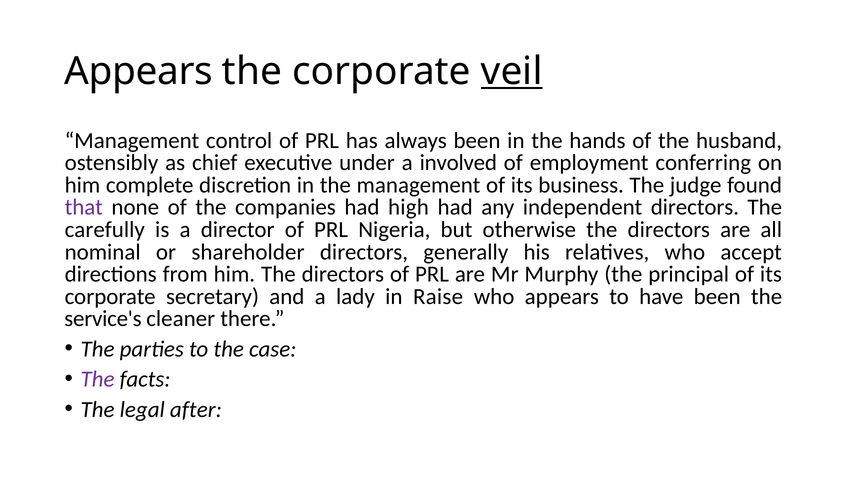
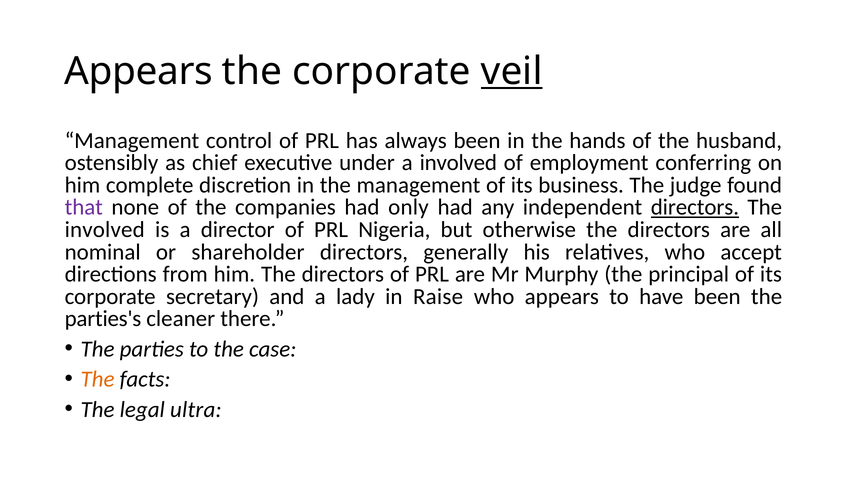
high: high -> only (408, 207)
directors underline: none -> present (695, 207)
carefully: carefully -> involved (105, 230)
service's: service's -> parties's (103, 319)
The colour: purple -> orange (98, 379)
after: after -> ultra (196, 410)
